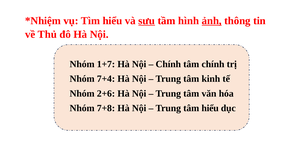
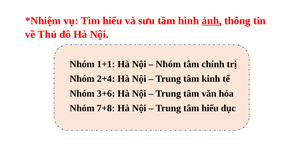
sưu underline: present -> none (147, 21)
1+7: 1+7 -> 1+1 (106, 64)
Chính: Chính -> Nhóm (168, 64)
7+4: 7+4 -> 2+4 (106, 79)
2+6: 2+6 -> 3+6 (106, 93)
